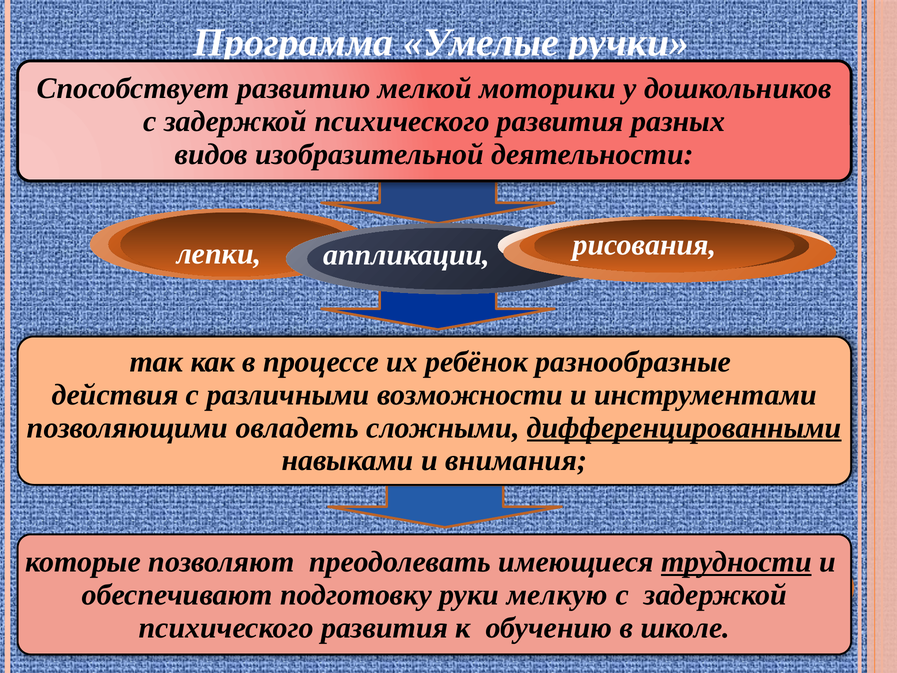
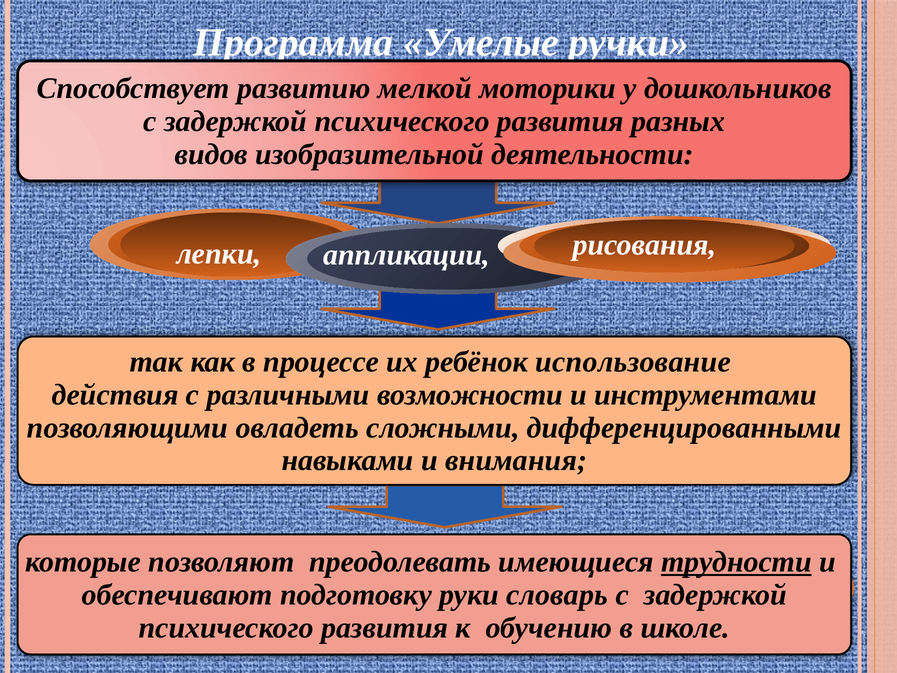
разнообразные: разнообразные -> использование (633, 362)
дифференцированными underline: present -> none (684, 428)
мелкую: мелкую -> словарь (557, 595)
